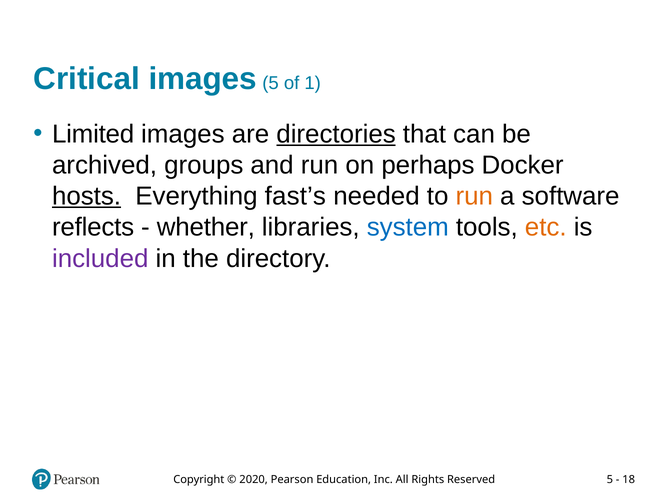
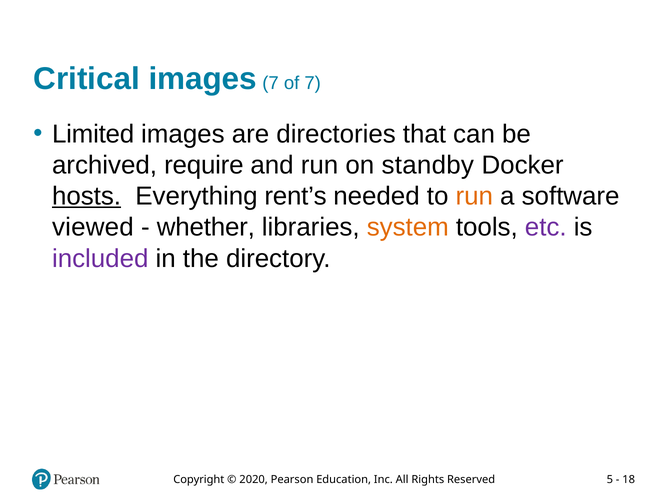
images 5: 5 -> 7 (271, 83)
of 1: 1 -> 7 (313, 83)
directories underline: present -> none (336, 134)
groups: groups -> require (204, 165)
perhaps: perhaps -> standby (428, 165)
fast’s: fast’s -> rent’s (296, 196)
reflects: reflects -> viewed (93, 228)
system colour: blue -> orange (408, 228)
etc colour: orange -> purple (546, 228)
